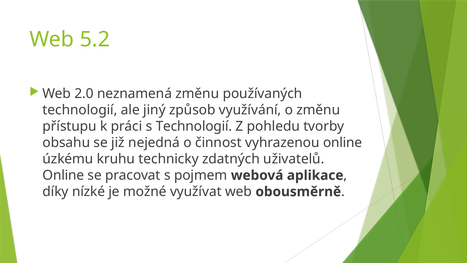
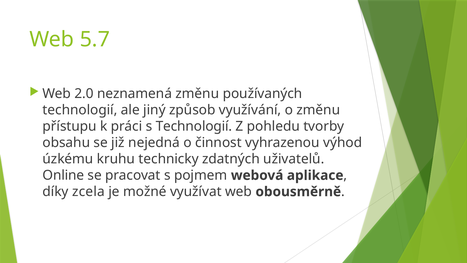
5.2: 5.2 -> 5.7 (95, 39)
vyhrazenou online: online -> výhod (343, 143)
nízké: nízké -> zcela (88, 191)
